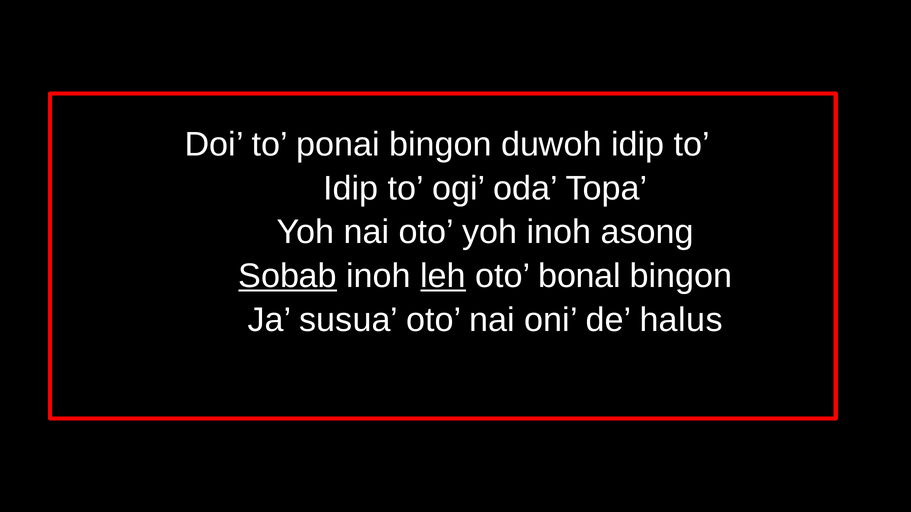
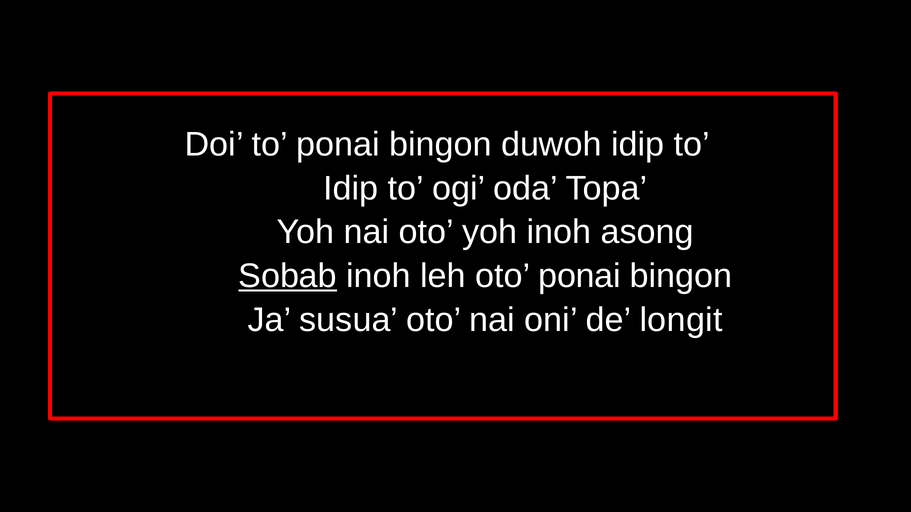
leh underline: present -> none (443, 276)
oto bonal: bonal -> ponai (580, 276)
halus: halus -> longit (681, 320)
